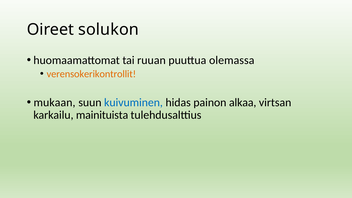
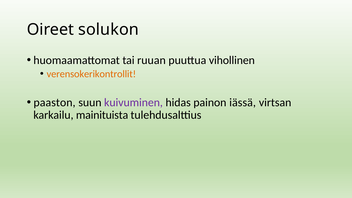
olemassa: olemassa -> vihollinen (232, 60)
mukaan: mukaan -> paaston (55, 102)
kuivuminen colour: blue -> purple (133, 102)
alkaa: alkaa -> iässä (243, 102)
